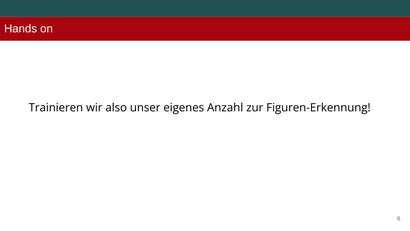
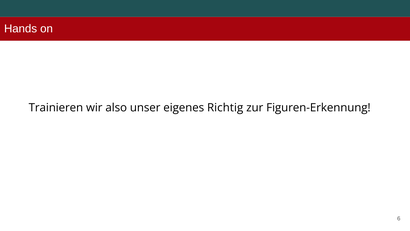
Anzahl: Anzahl -> Richtig (225, 107)
